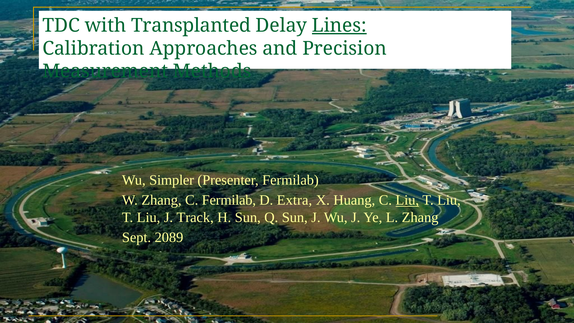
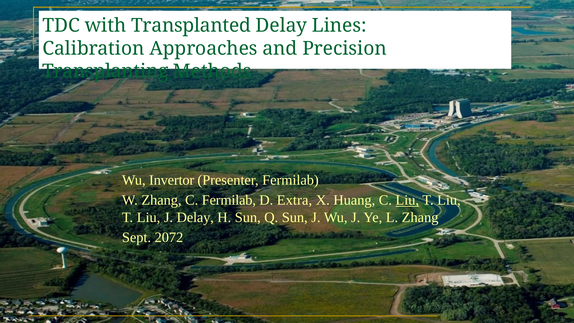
Lines underline: present -> none (339, 25)
Measurement: Measurement -> Transplanting (105, 71)
Simpler: Simpler -> Invertor (172, 180)
J Track: Track -> Delay (195, 217)
2089: 2089 -> 2072 (169, 237)
